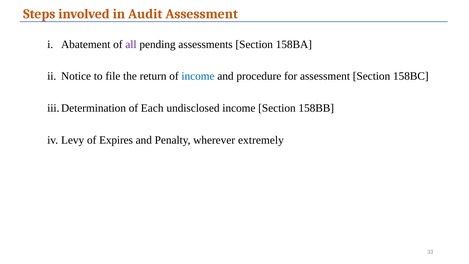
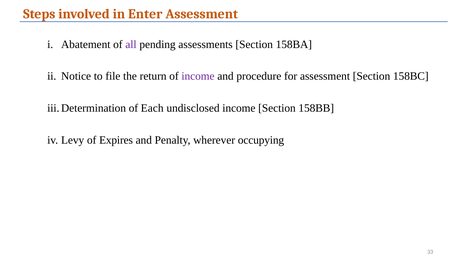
Audit: Audit -> Enter (145, 14)
income colour: blue -> purple (198, 76)
extremely: extremely -> occupying (261, 140)
